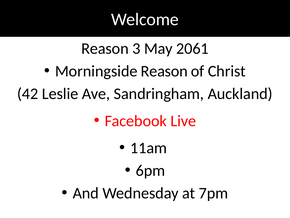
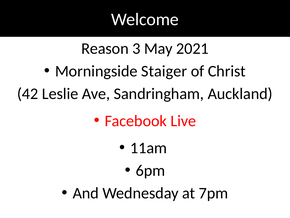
2061: 2061 -> 2021 (192, 48)
Morningside Reason: Reason -> Staiger (164, 71)
